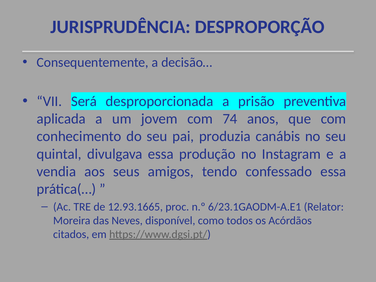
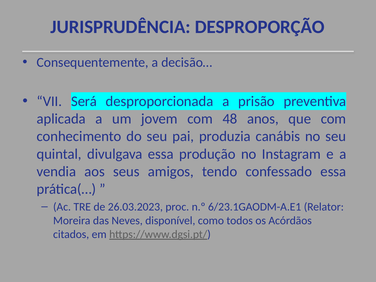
74: 74 -> 48 (230, 119)
12.93.1665: 12.93.1665 -> 26.03.2023 (135, 207)
